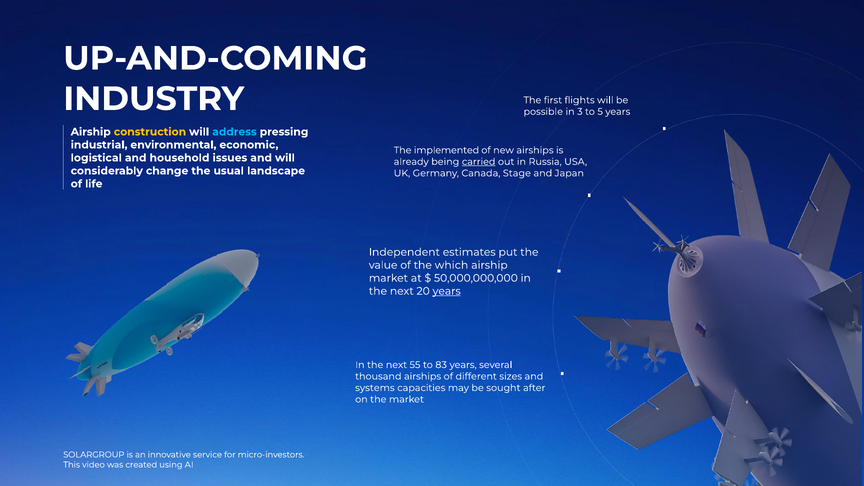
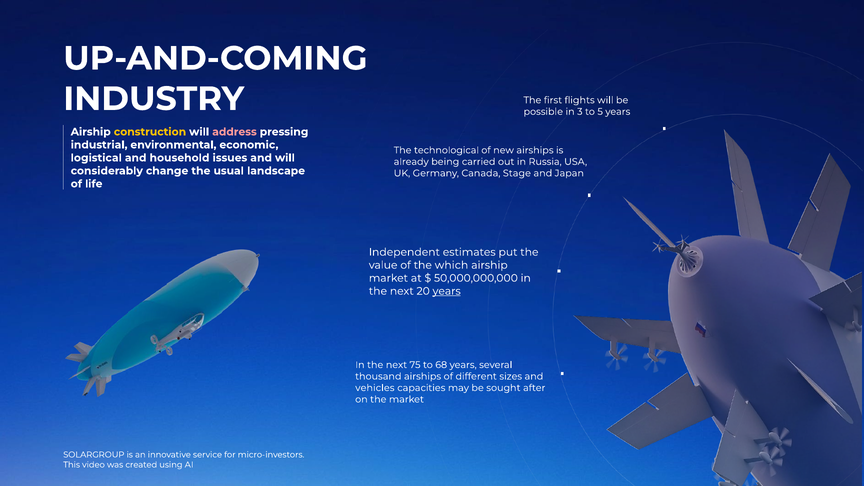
address colour: light blue -> pink (234, 132)
implemented: implemented -> technological (446, 150)
carried underline: present -> none (479, 162)
55: 55 -> 75 (415, 365)
83: 83 -> 68 (441, 365)
systems: systems -> vehicles (375, 388)
